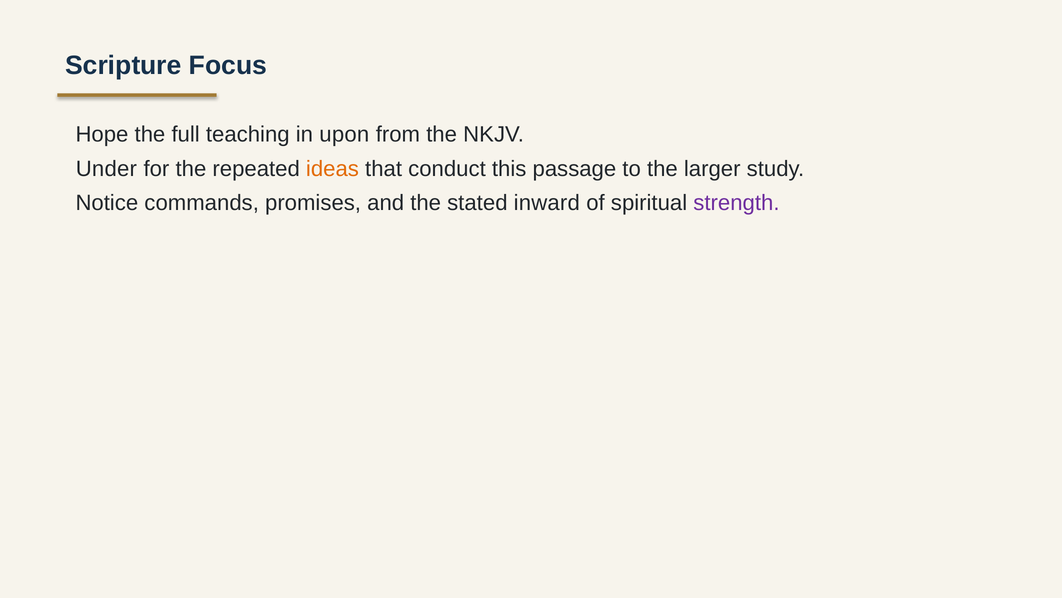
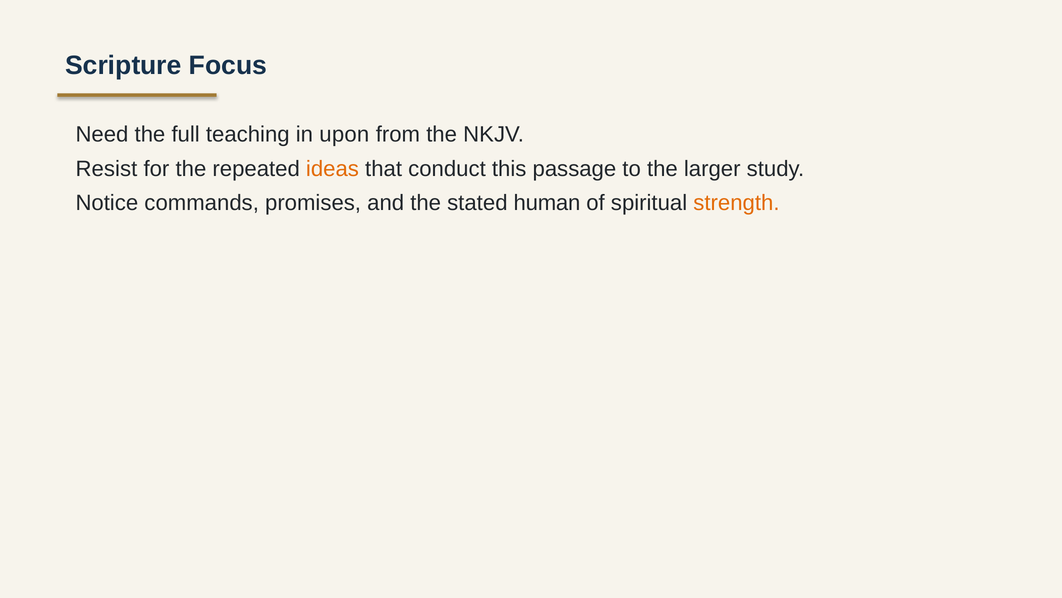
Hope: Hope -> Need (102, 134)
Under: Under -> Resist (106, 169)
inward: inward -> human (547, 203)
strength colour: purple -> orange (736, 203)
